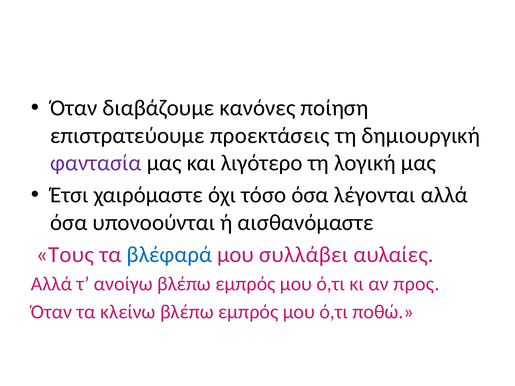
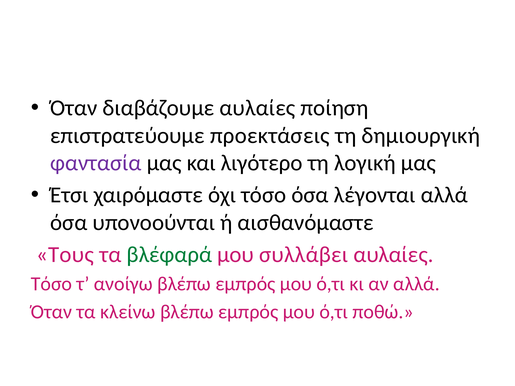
διαβάζουμε κανόνες: κανόνες -> αυλαίες (257, 108)
βλέφαρά colour: blue -> green (169, 255)
Αλλά: Αλλά -> Τόσο (52, 284)
αν προς: προς -> αλλά (417, 284)
